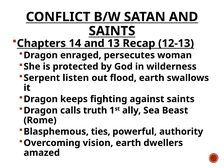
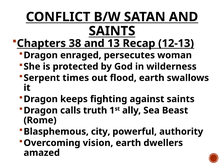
14: 14 -> 38 (75, 43)
listen: listen -> times (76, 78)
ties: ties -> city (101, 132)
